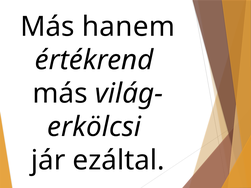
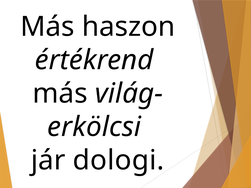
hanem: hanem -> haszon (129, 27)
ezáltal: ezáltal -> dologi (118, 161)
